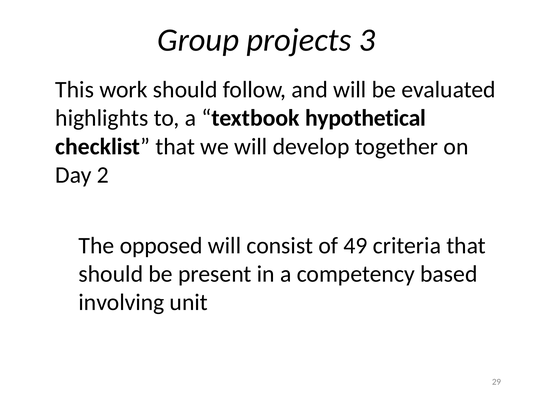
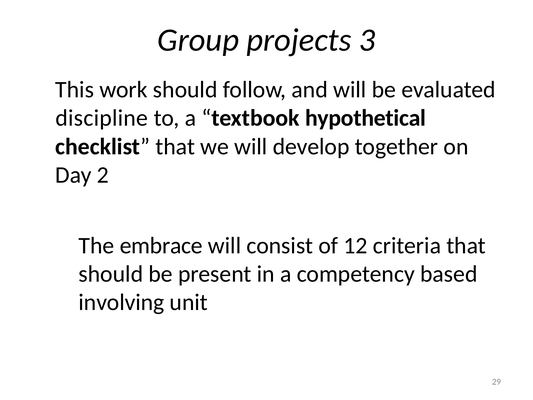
highlights: highlights -> discipline (102, 118)
opposed: opposed -> embrace (161, 245)
49: 49 -> 12 (355, 245)
